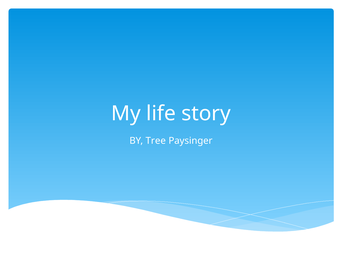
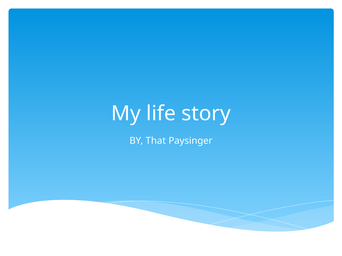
Tree: Tree -> That (156, 141)
